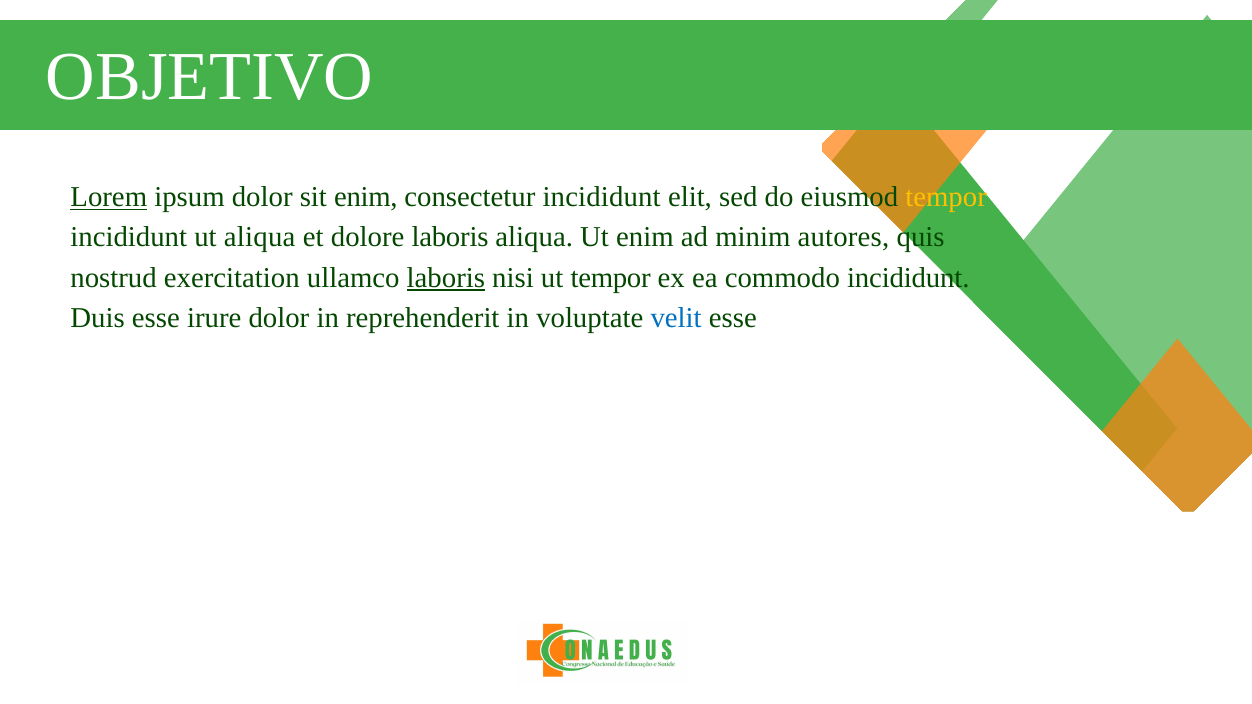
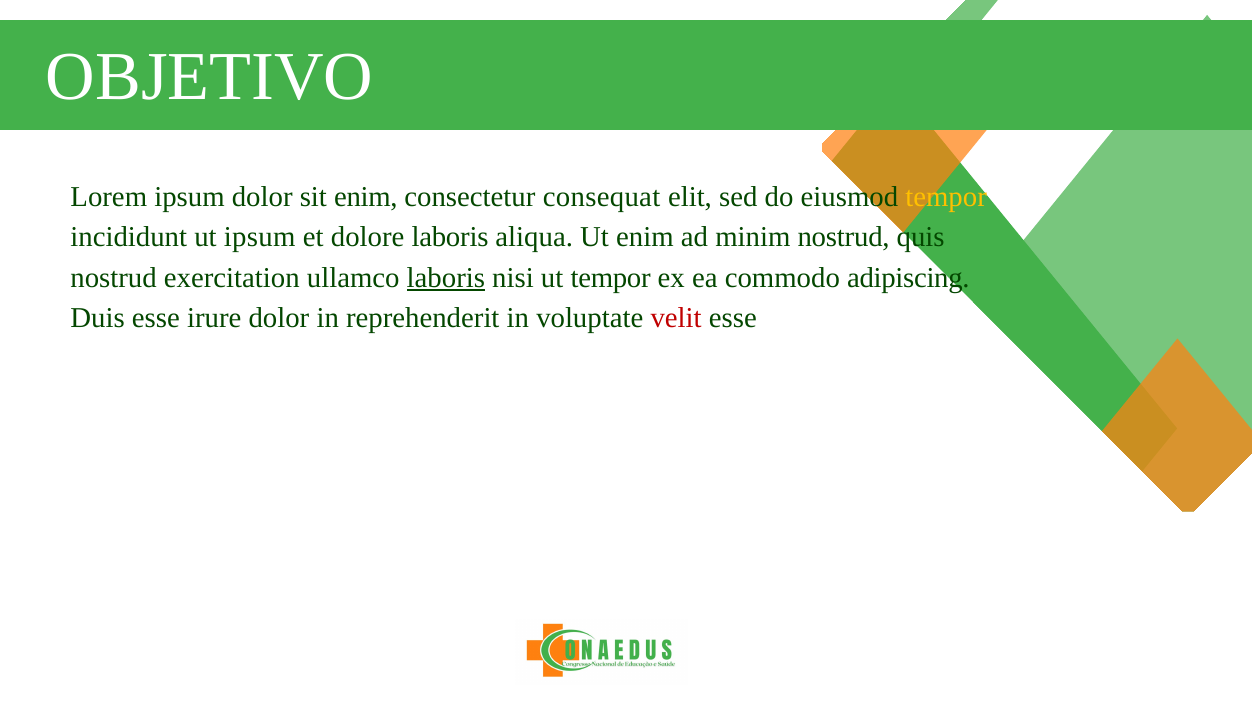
Lorem underline: present -> none (109, 197)
consectetur incididunt: incididunt -> consequat (602, 197)
ut aliqua: aliqua -> ipsum (260, 237)
minim autores: autores -> nostrud (844, 237)
commodo incididunt: incididunt -> adipiscing (908, 278)
velit colour: blue -> red (676, 318)
